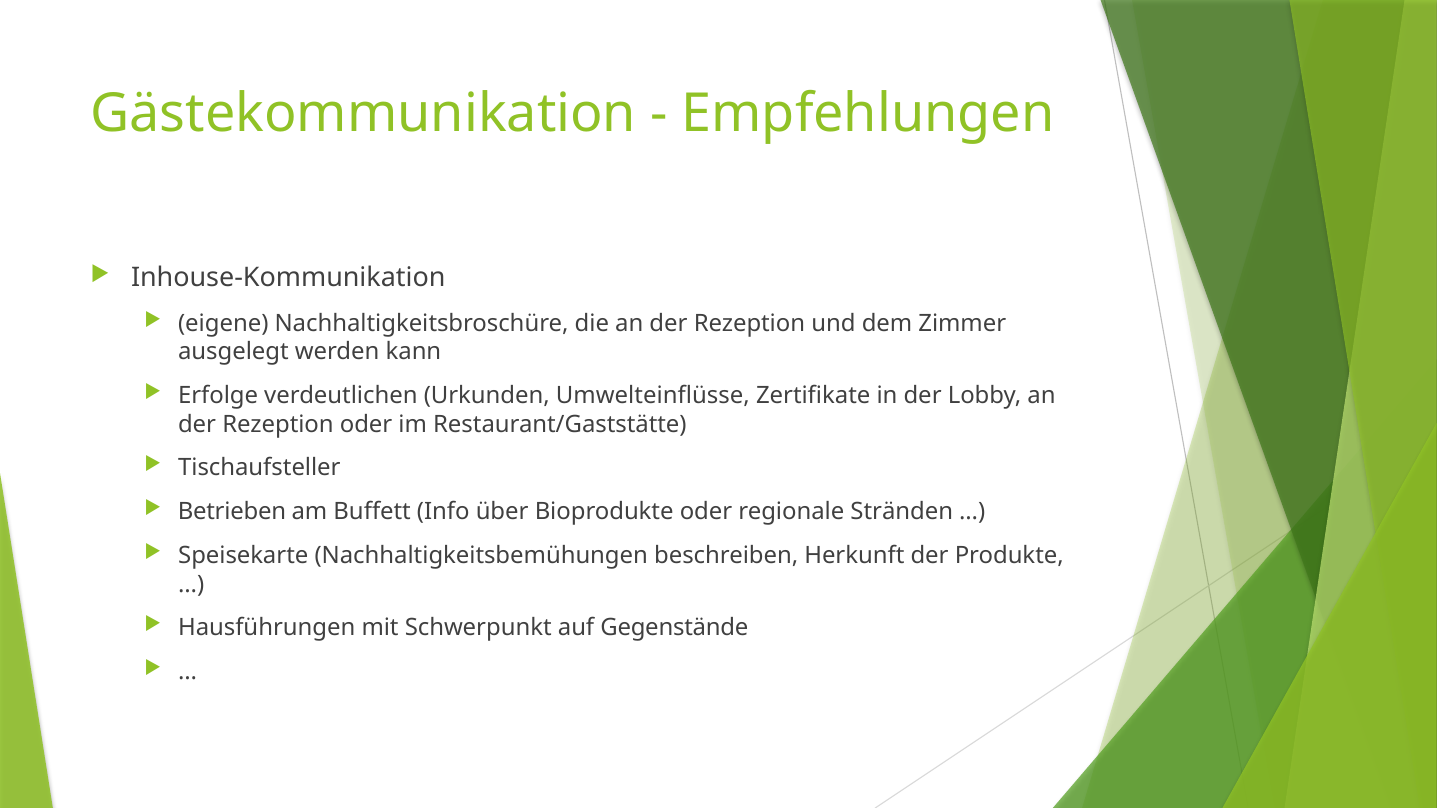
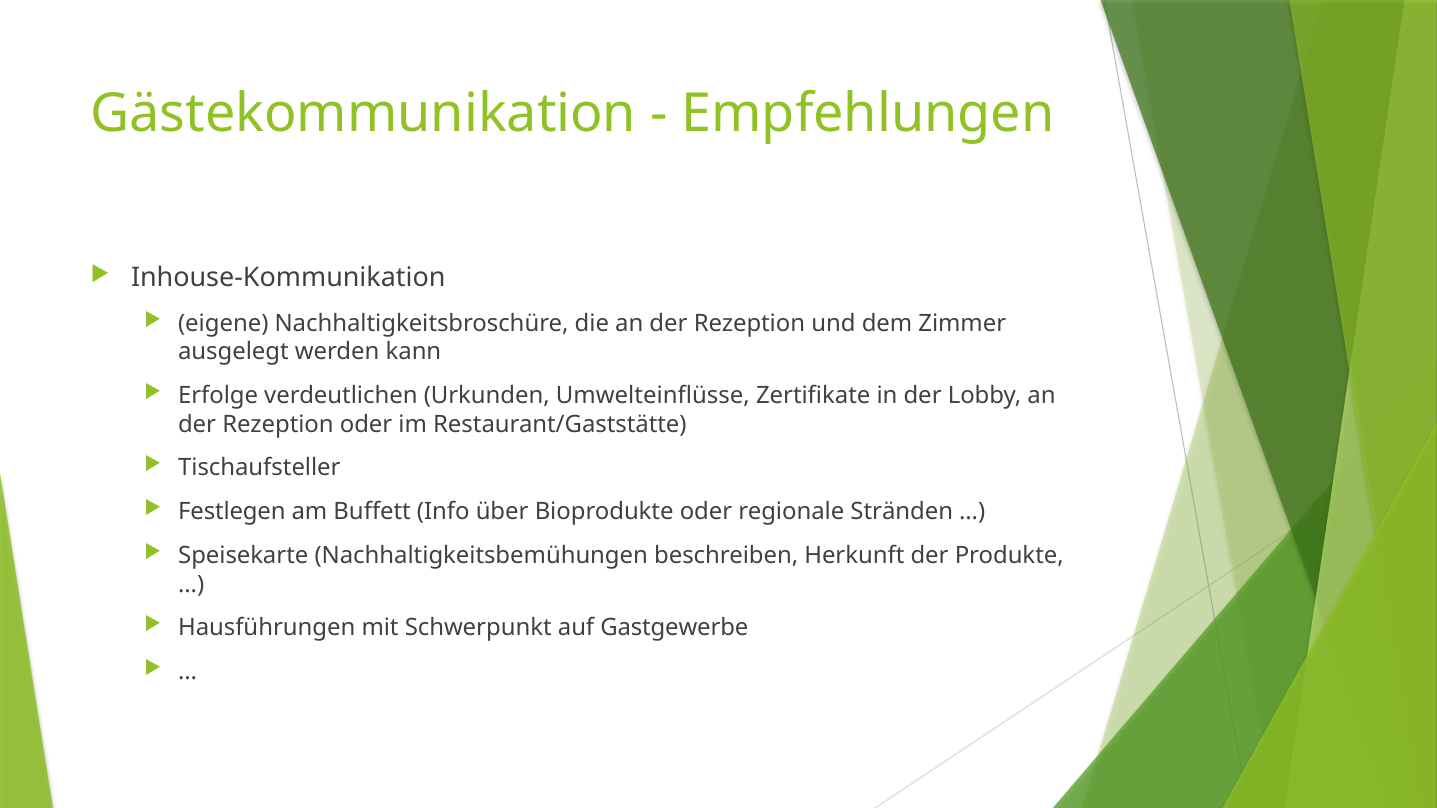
Betrieben: Betrieben -> Festlegen (232, 512)
Gegenstände: Gegenstände -> Gastgewerbe (674, 628)
